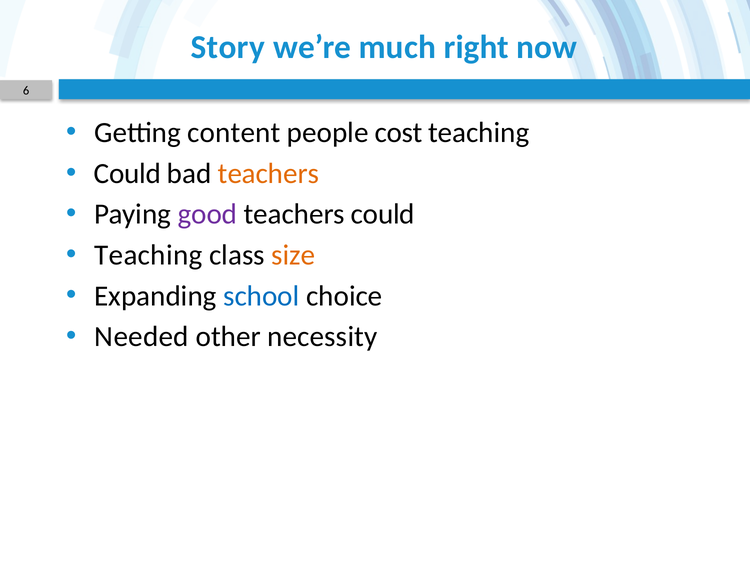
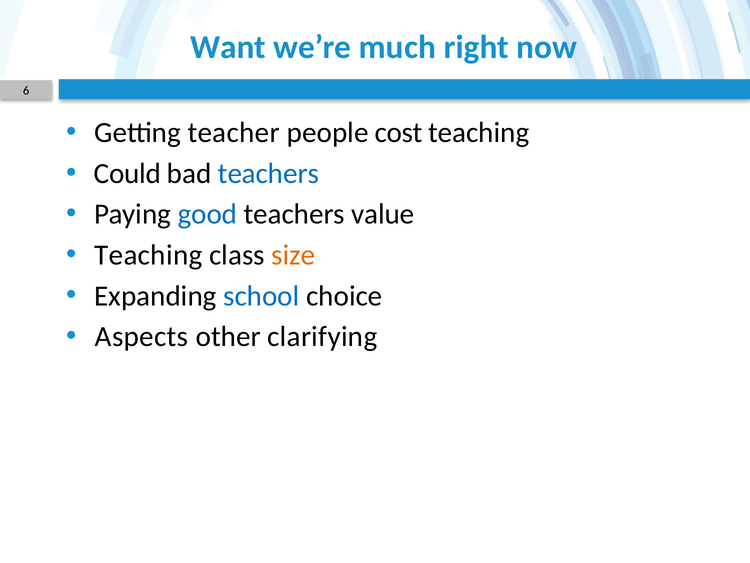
Story: Story -> Want (228, 47)
content: content -> teacher (234, 133)
teachers colour: orange -> blue (268, 173)
good colour: purple -> blue (207, 214)
teachers could: could -> value (383, 214)
Needed: Needed -> Aspects (142, 336)
necessity: necessity -> clarifying (322, 336)
